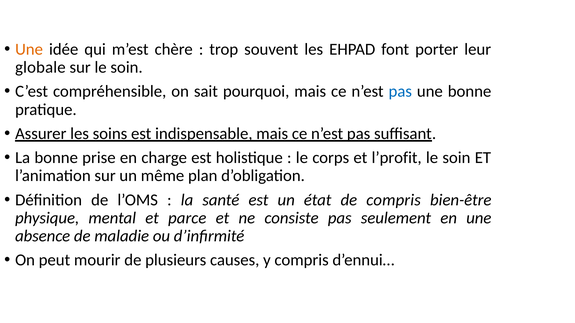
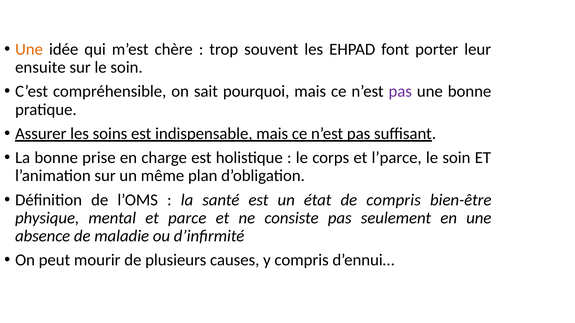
globale: globale -> ensuite (40, 67)
pas colour: blue -> purple (400, 92)
l’profit: l’profit -> l’parce (397, 158)
